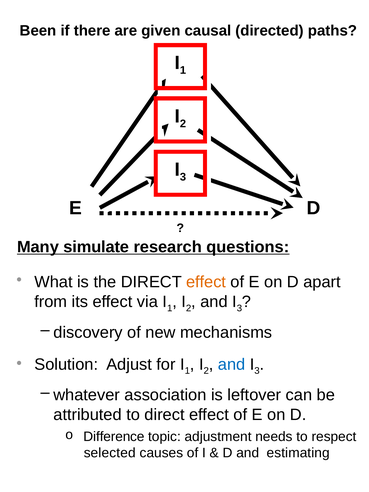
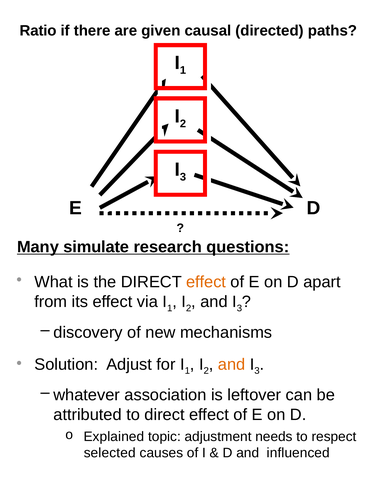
Been: Been -> Ratio (38, 31)
and colour: blue -> orange (232, 364)
Difference: Difference -> Explained (114, 437)
estimating: estimating -> influenced (298, 453)
